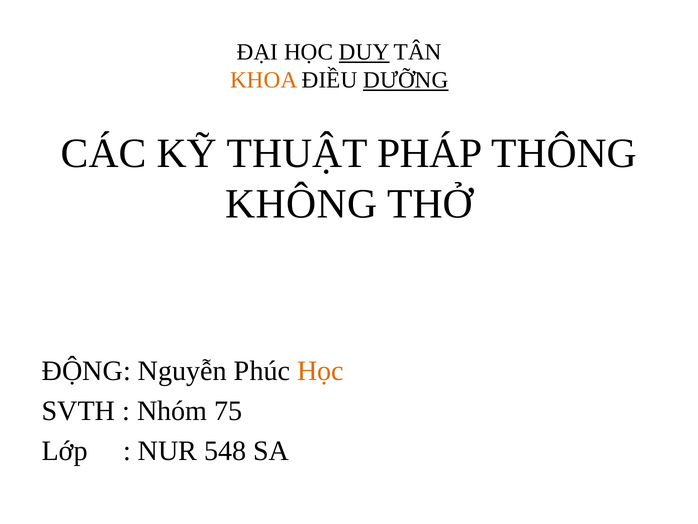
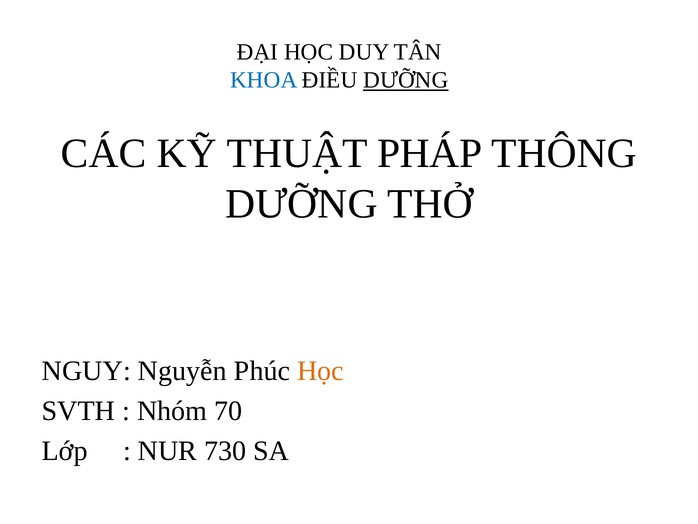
DUY underline: present -> none (364, 52)
KHOA colour: orange -> blue (264, 80)
KHÔNG: KHÔNG -> DƯỠNG (301, 204)
ĐỘNG: ĐỘNG -> NGUY (86, 371)
75: 75 -> 70 (228, 411)
548: 548 -> 730 (225, 450)
